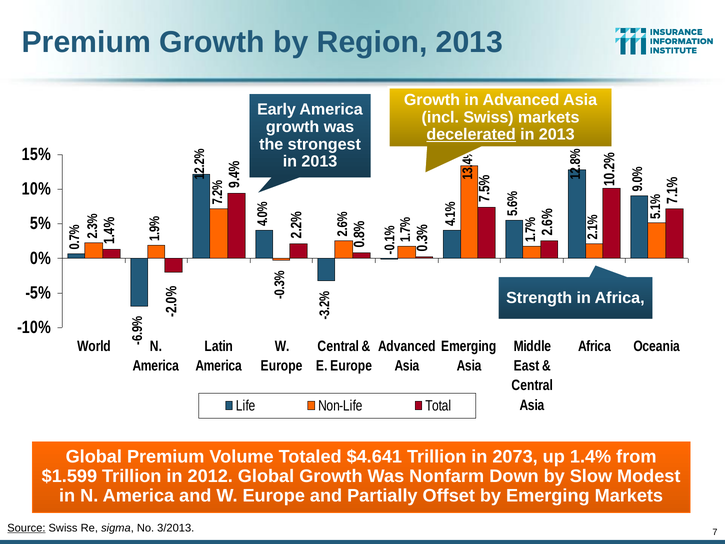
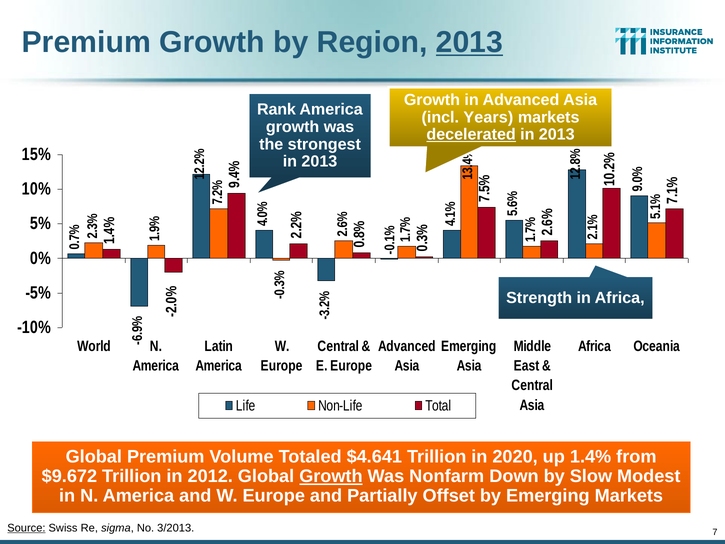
2013 underline: none -> present (469, 42)
Early: Early -> Rank (276, 109)
incl Swiss: Swiss -> Years (488, 117)
2073: 2073 -> 2020 (515, 457)
$1.599: $1.599 -> $9.672 (69, 476)
Growth underline: none -> present (331, 476)
